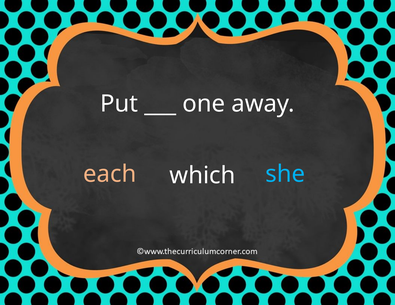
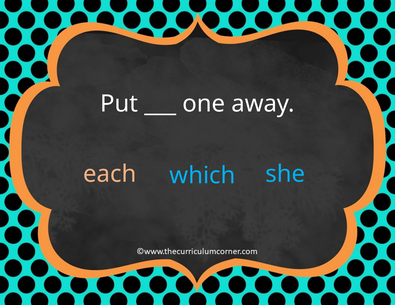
which colour: white -> light blue (202, 176)
